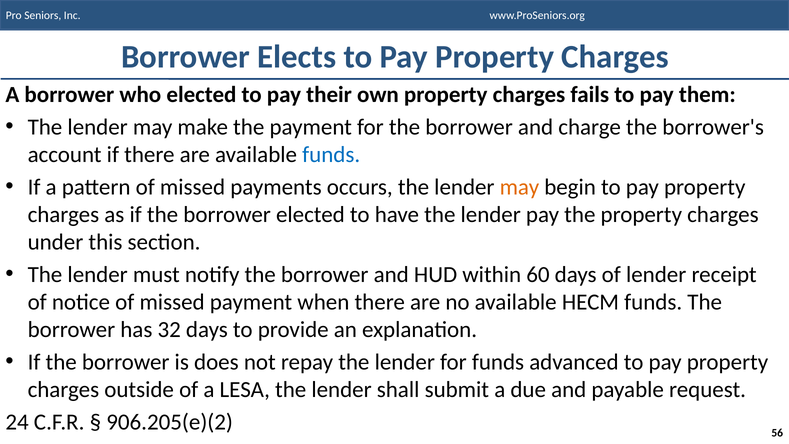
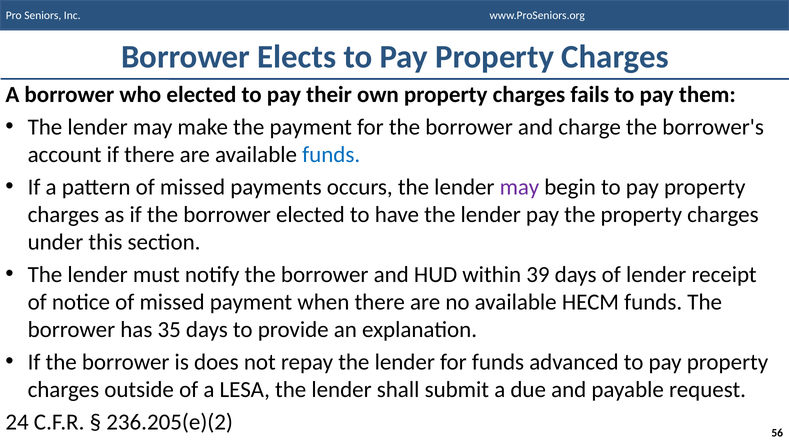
may colour: orange -> purple (519, 187)
60: 60 -> 39 (538, 274)
32: 32 -> 35 (169, 330)
906.205(e)(2: 906.205(e)(2 -> 236.205(e)(2 (170, 422)
